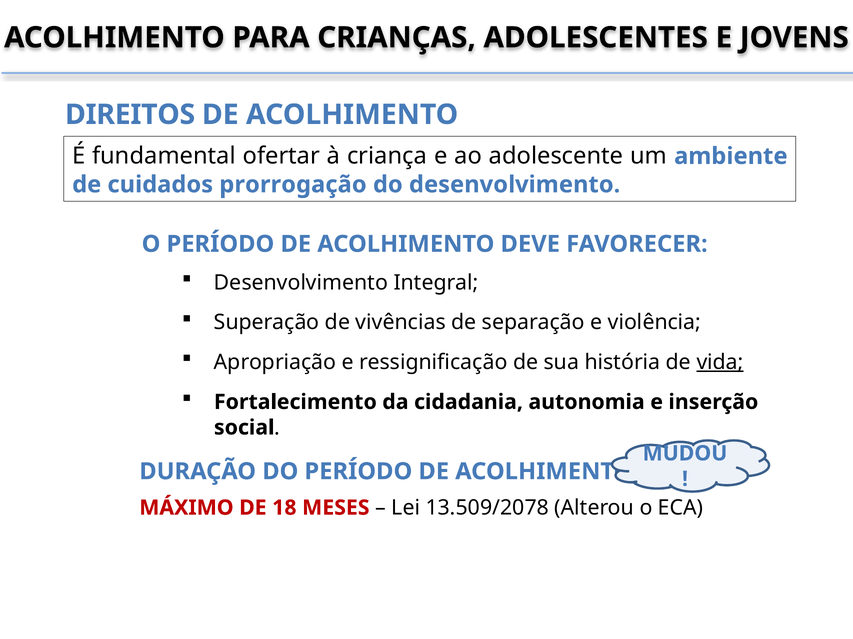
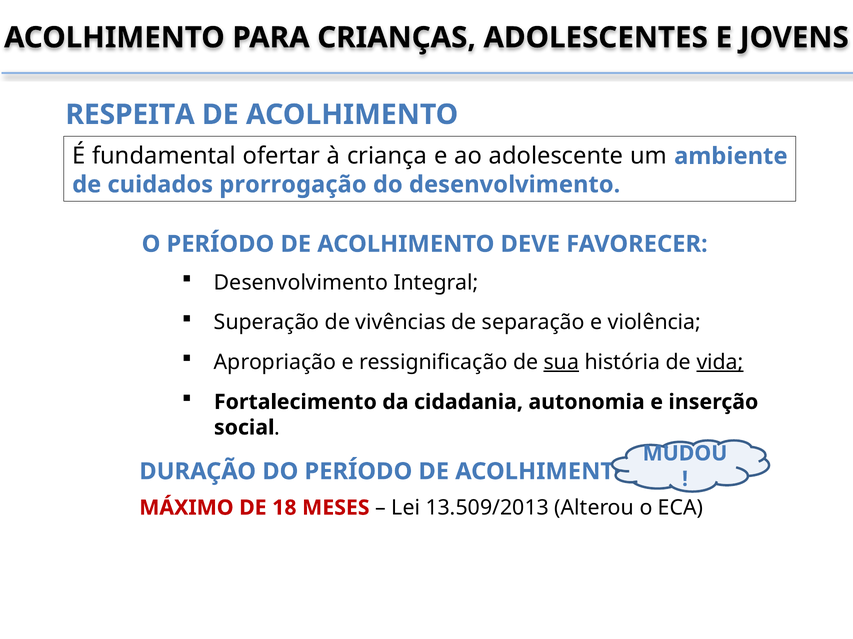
DIREITOS: DIREITOS -> RESPEITA (130, 115)
sua underline: none -> present (561, 363)
13.509/2078: 13.509/2078 -> 13.509/2013 (487, 508)
